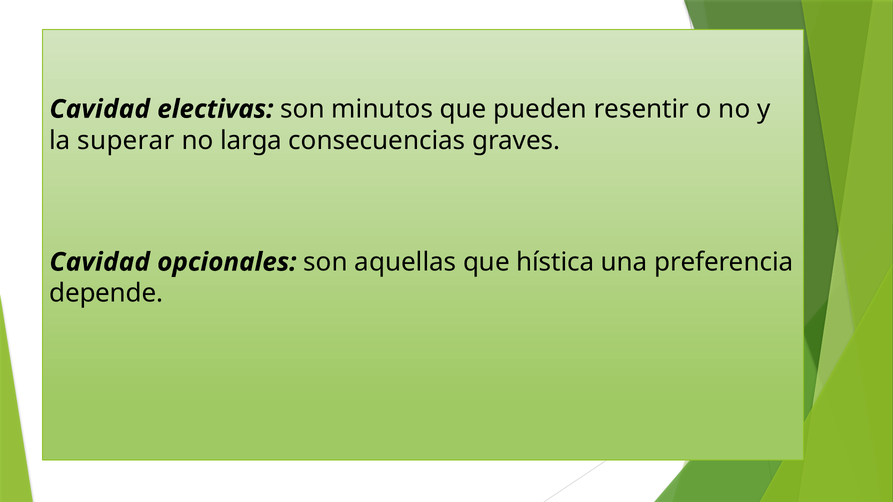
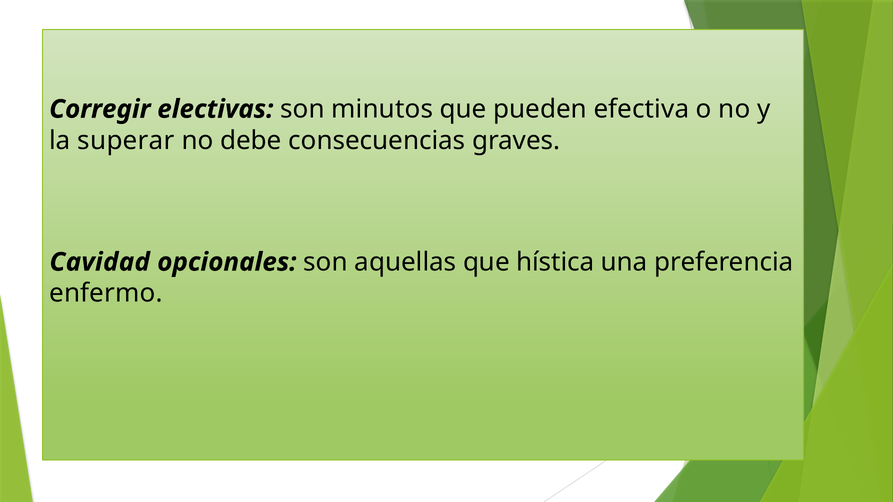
Cavidad: Cavidad -> Corregir (100, 109)
resentir: resentir -> efectiva (641, 109)
larga: larga -> debe (251, 141)
depende: depende -> enfermo (106, 294)
